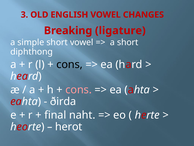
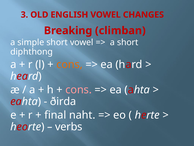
ligature: ligature -> climban (120, 31)
cons colour: black -> orange (69, 64)
herot: herot -> verbs (69, 126)
